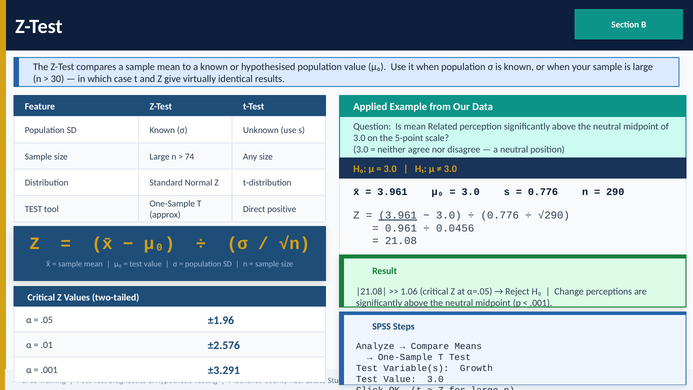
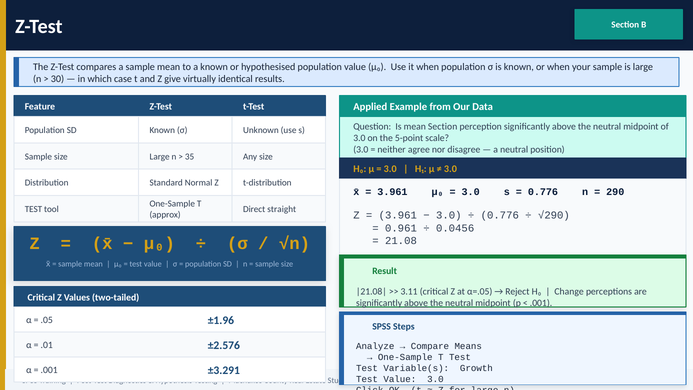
mean Related: Related -> Section (443, 126)
74: 74 -> 35 (190, 157)
positive: positive -> straight (282, 209)
3.961 underline: present -> none (398, 215)
1.06: 1.06 -> 3.11 (409, 291)
